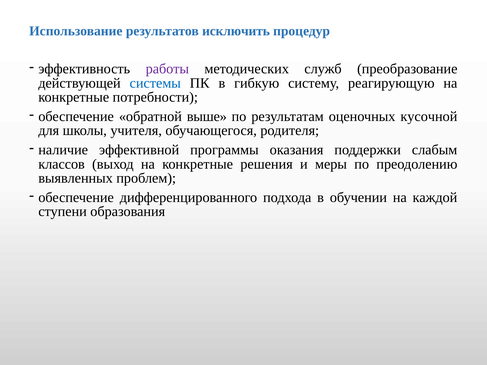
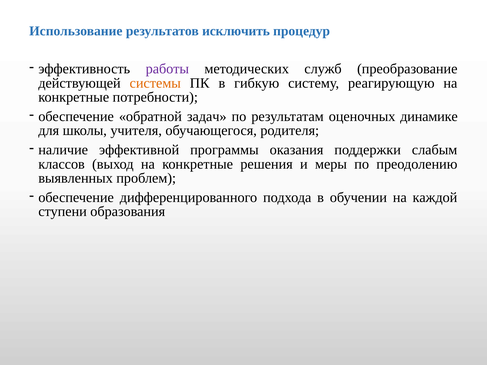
системы colour: blue -> orange (155, 83)
выше: выше -> задач (207, 117)
кусочной: кусочной -> динамике (429, 117)
